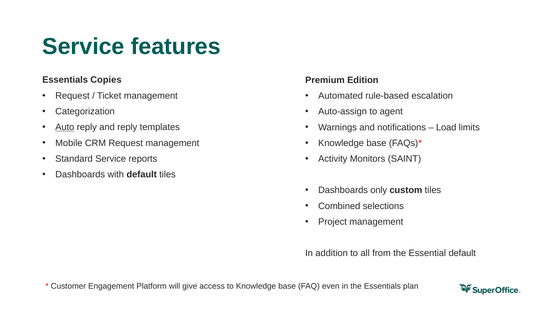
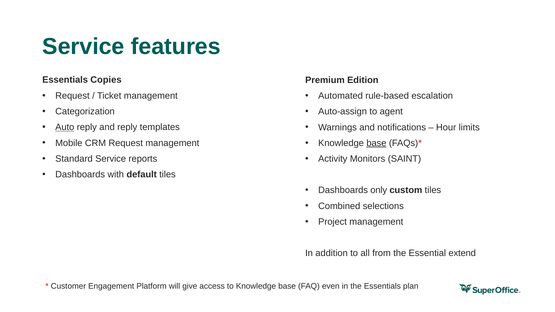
Load: Load -> Hour (446, 127)
base underline: none -> present (376, 143)
Essential default: default -> extend (462, 253)
